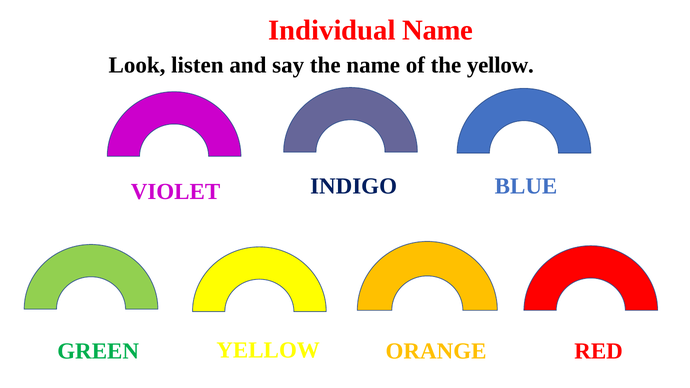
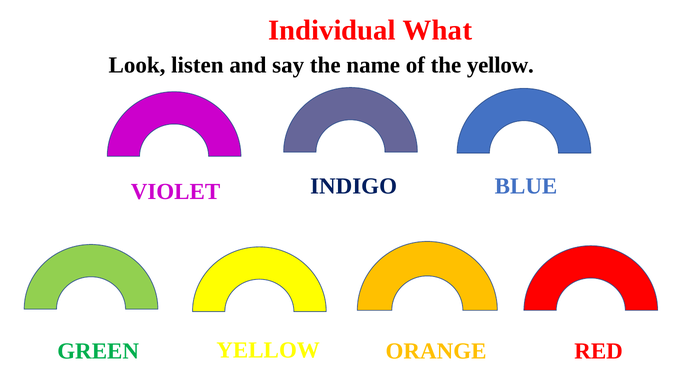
Individual Name: Name -> What (437, 30)
